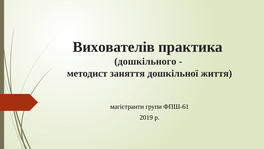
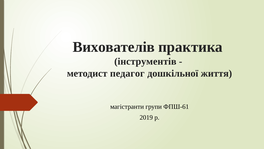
дошкільного: дошкільного -> інструментів (145, 61)
заняття: заняття -> педагог (127, 73)
